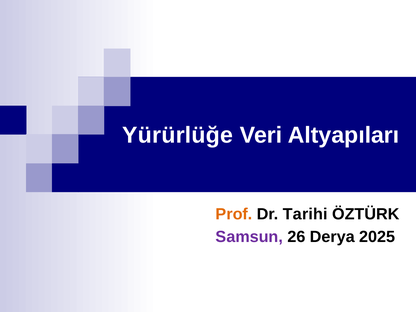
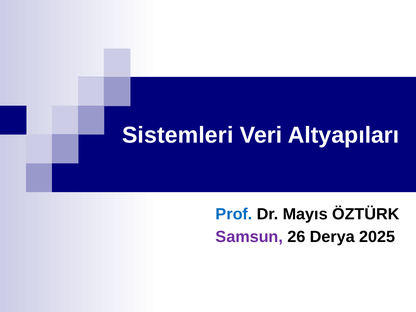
Yürürlüğe: Yürürlüğe -> Sistemleri (178, 135)
Prof colour: orange -> blue (234, 214)
Tarihi: Tarihi -> Mayıs (305, 214)
